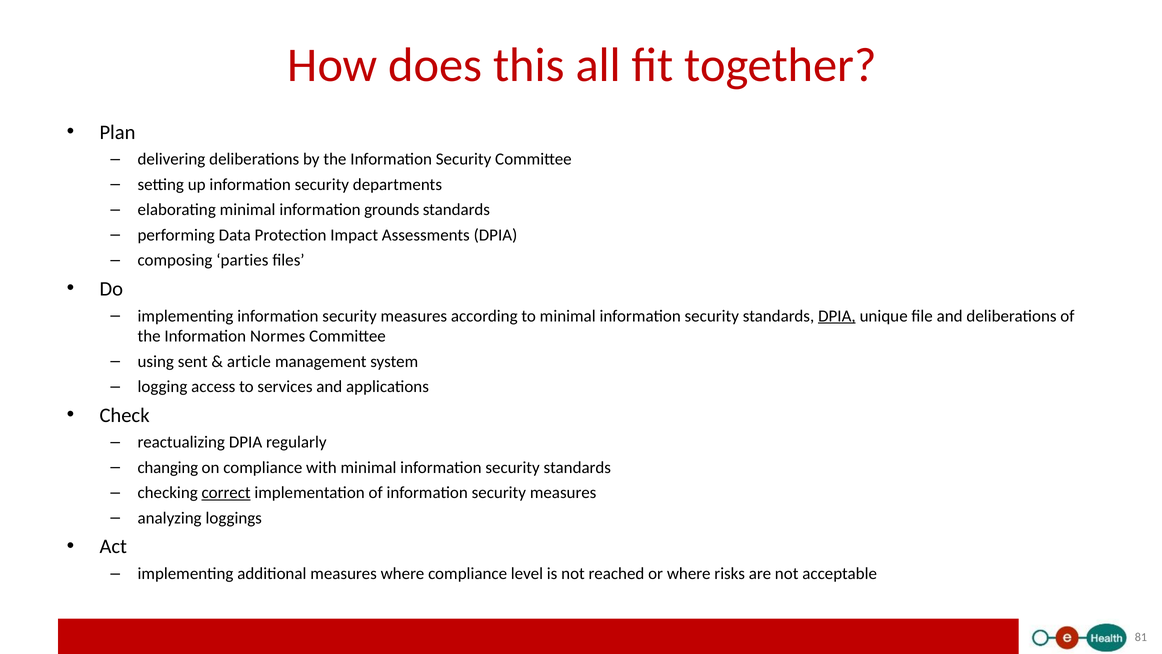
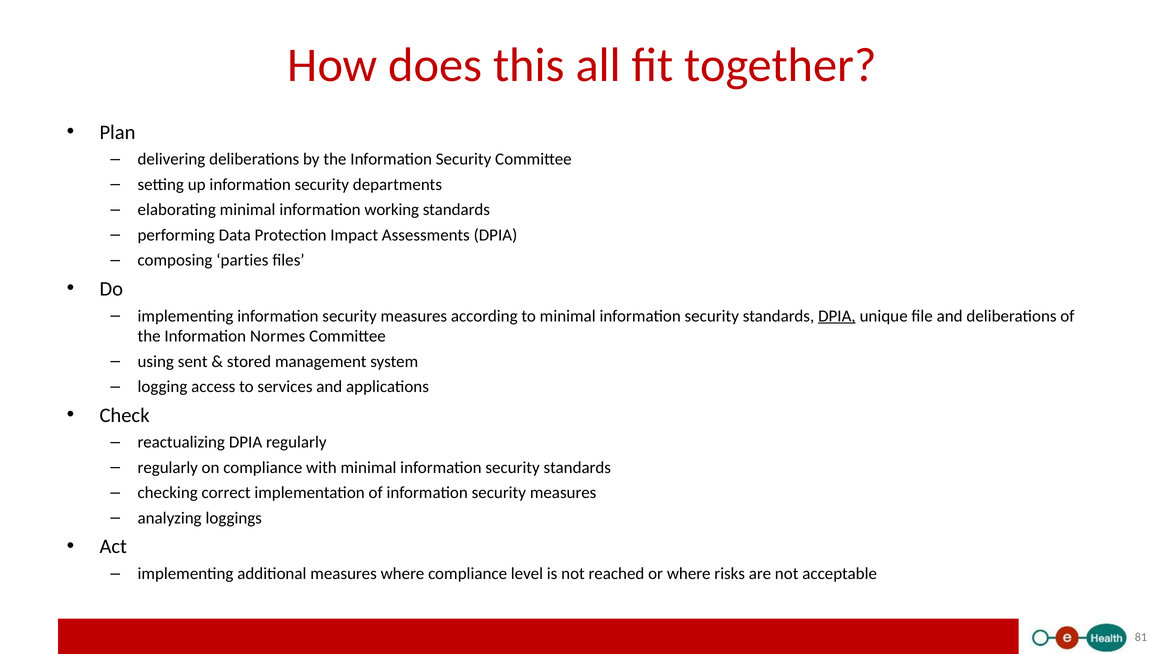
grounds: grounds -> working (392, 210)
article: article -> stored (249, 361)
changing: changing -> regularly (168, 467)
correct underline: present -> none (226, 492)
